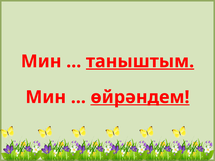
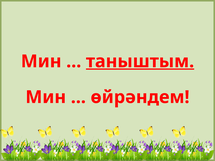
өйрәндем underline: present -> none (140, 97)
